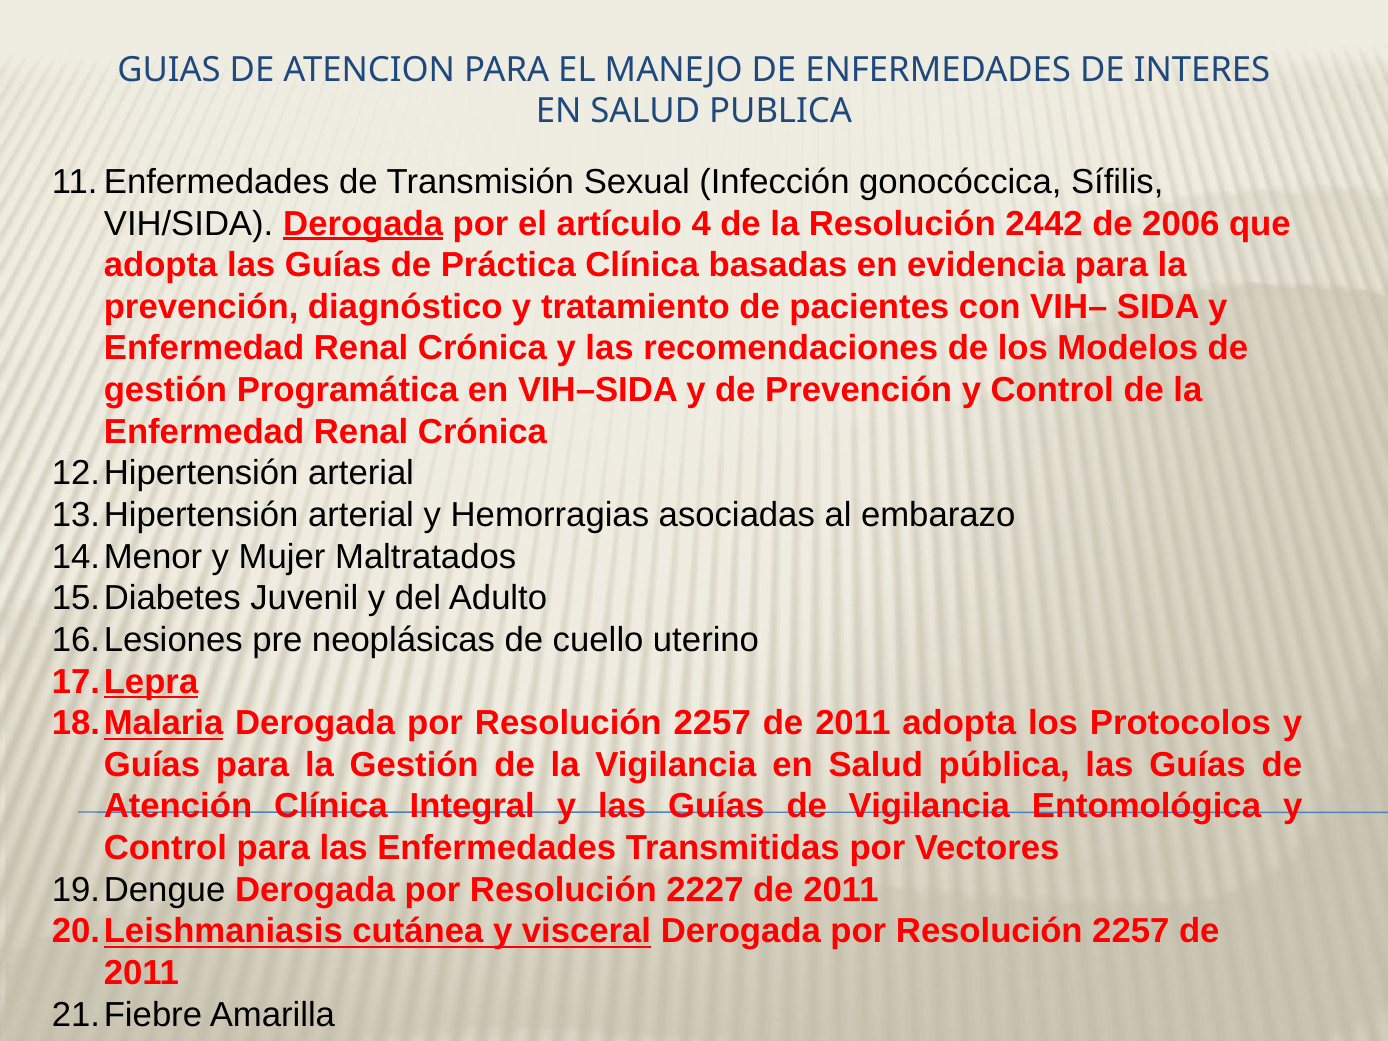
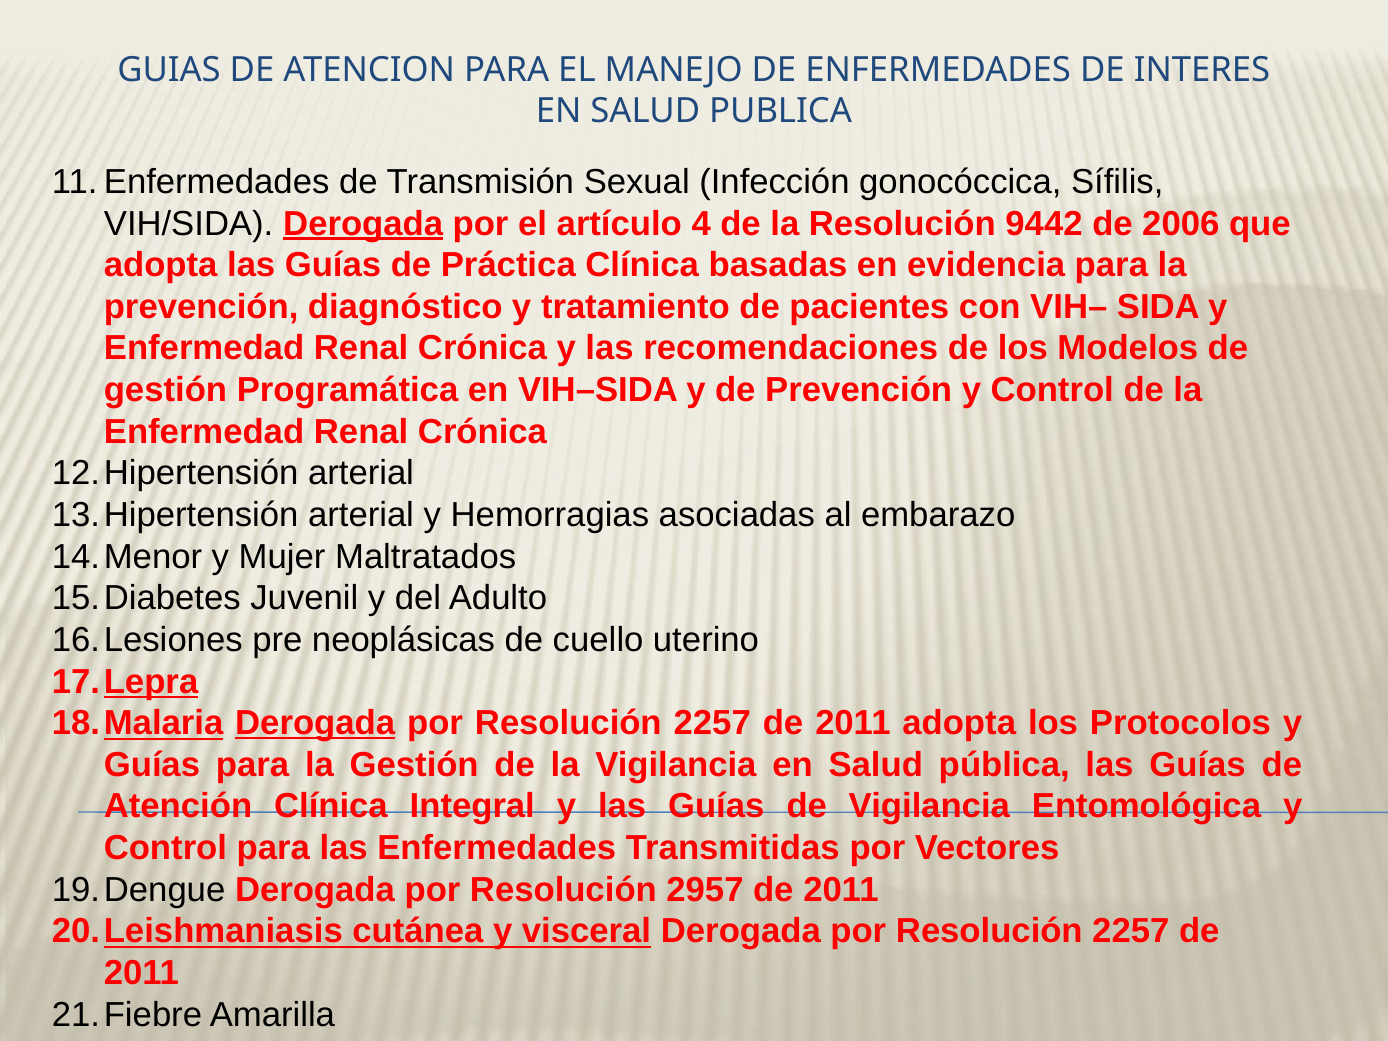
2442: 2442 -> 9442 (1044, 224)
Derogada underline: none -> present (315, 723)
2227: 2227 -> 2957 (705, 890)
